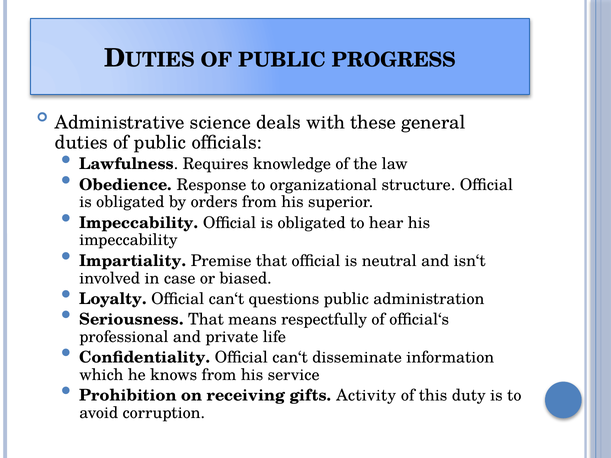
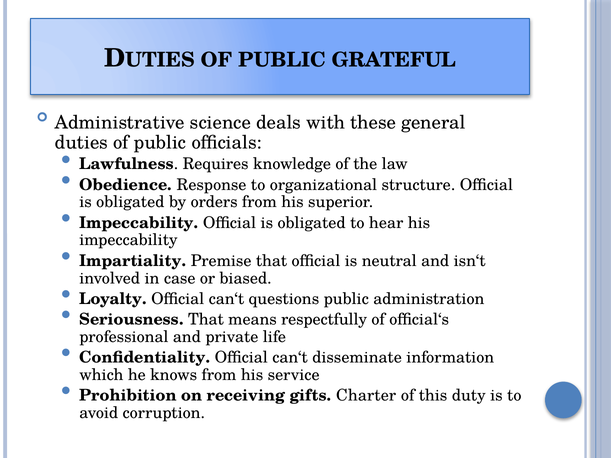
PROGRESS: PROGRESS -> GRATEFUL (394, 60)
Activity: Activity -> Charter (366, 396)
